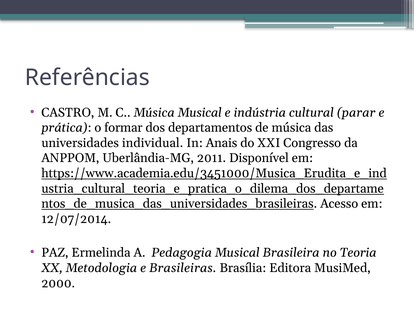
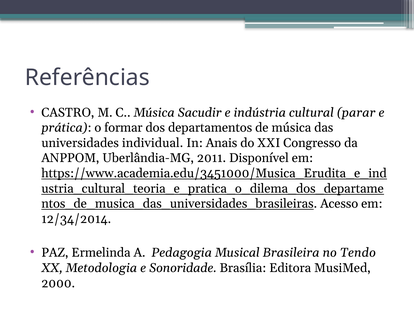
Música Musical: Musical -> Sacudir (200, 112)
12/07/2014: 12/07/2014 -> 12/34/2014 (76, 219)
Teoria: Teoria -> Tendo (358, 252)
Brasileiras: Brasileiras -> Sonoridade (183, 268)
